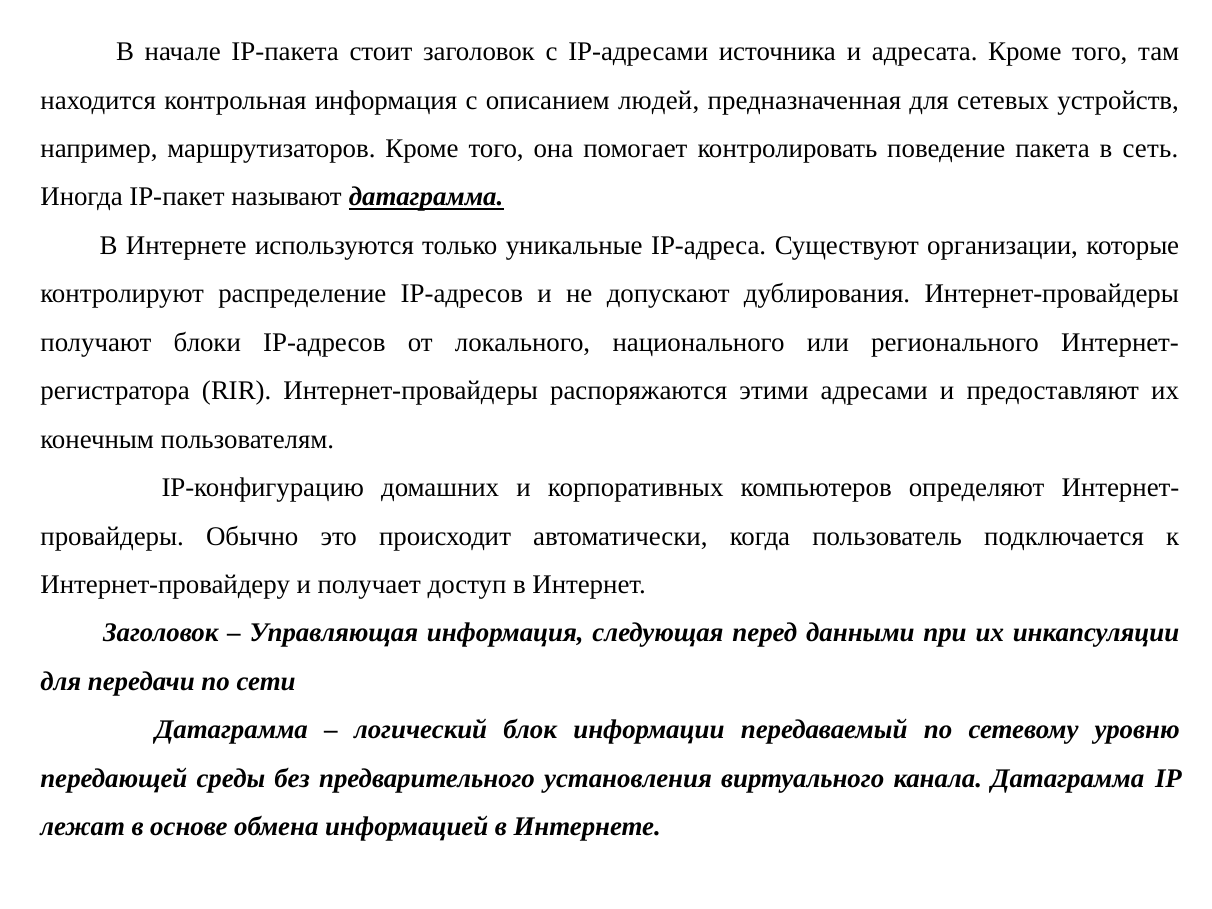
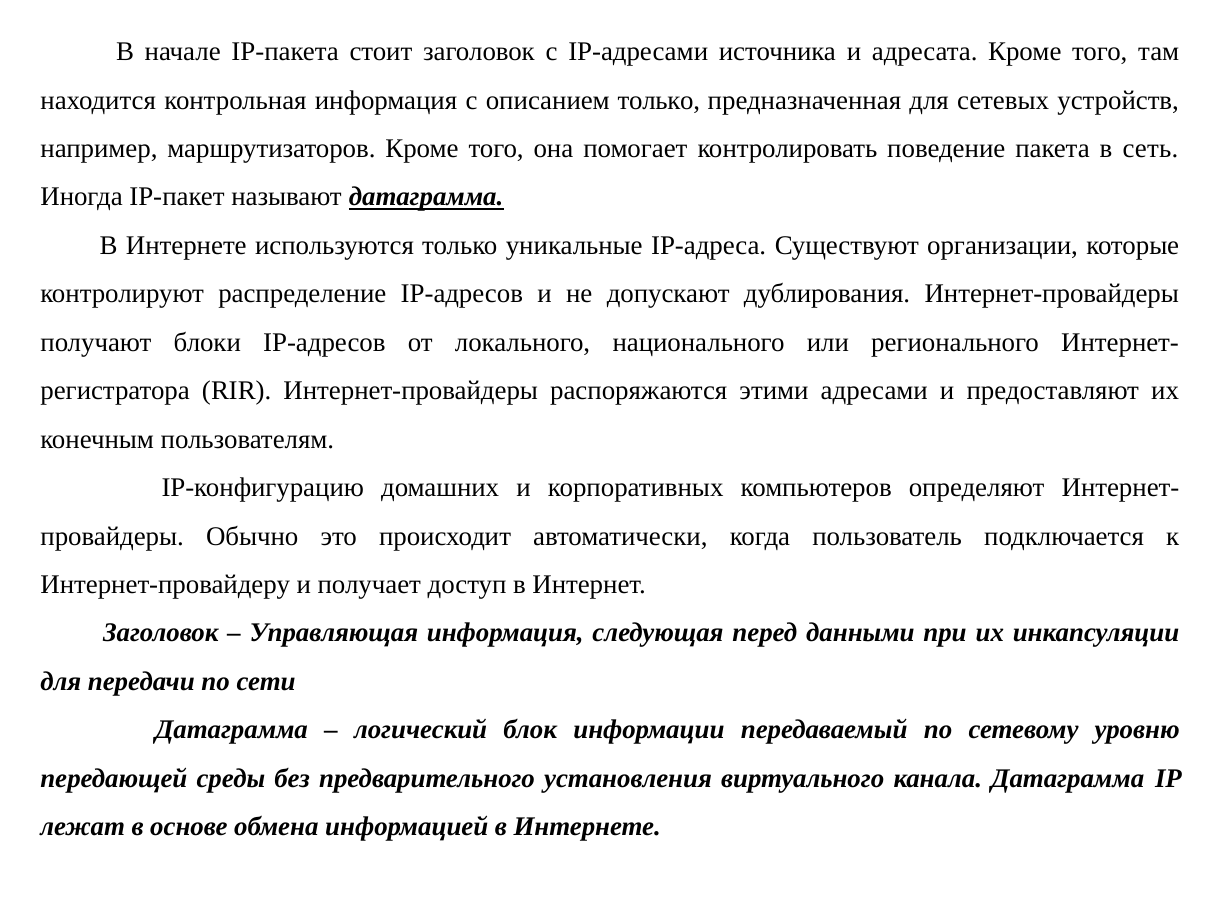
описанием людей: людей -> только (659, 100)
